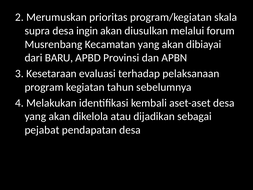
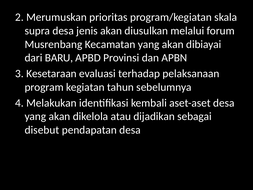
ingin: ingin -> jenis (87, 31)
pejabat: pejabat -> disebut (42, 130)
